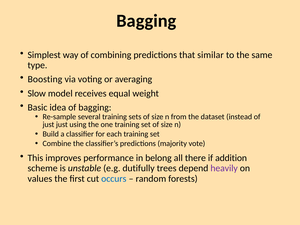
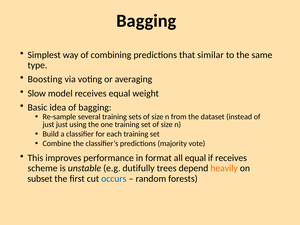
belong: belong -> format (158, 158)
all there: there -> equal (195, 158)
if addition: addition -> receives (231, 158)
heavily colour: purple -> orange (224, 168)
values: values -> subset (40, 179)
